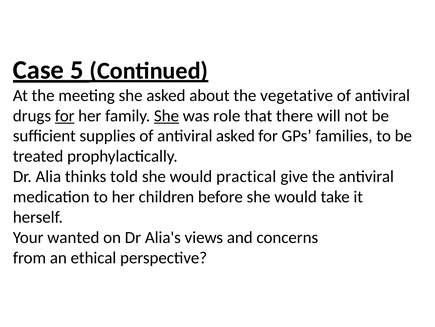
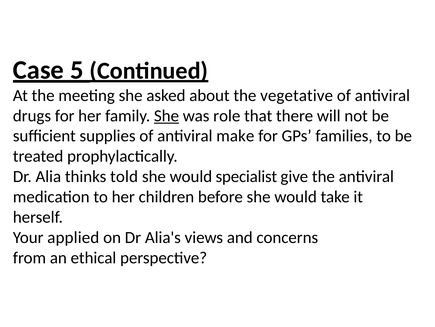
for underline: present -> none (65, 115)
antiviral asked: asked -> make (235, 136)
practical: practical -> specialist (246, 176)
wanted: wanted -> applied (73, 237)
